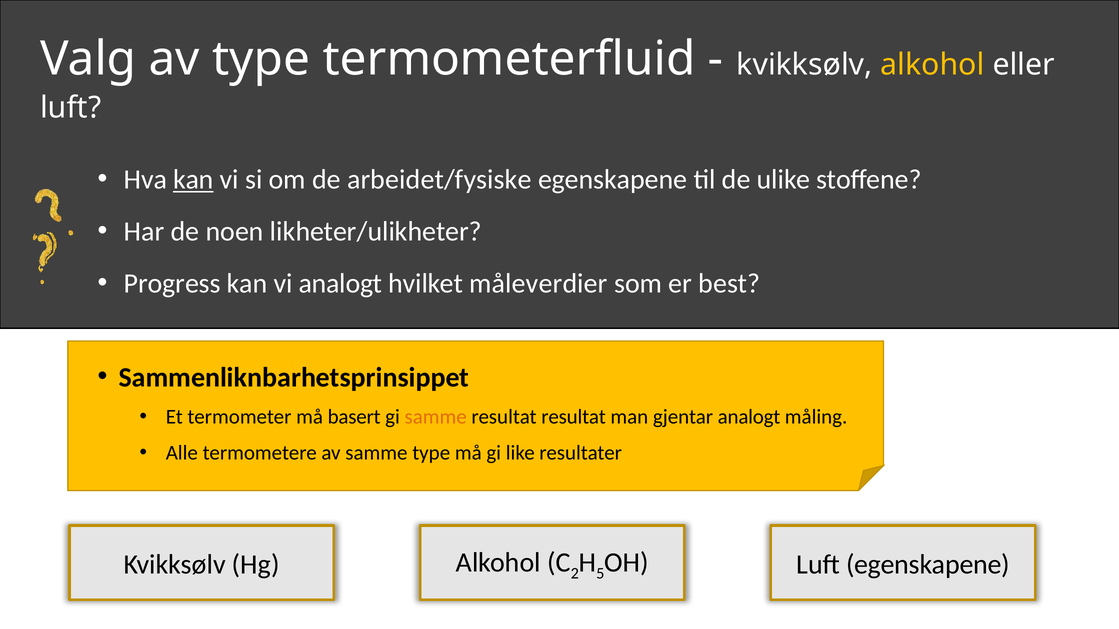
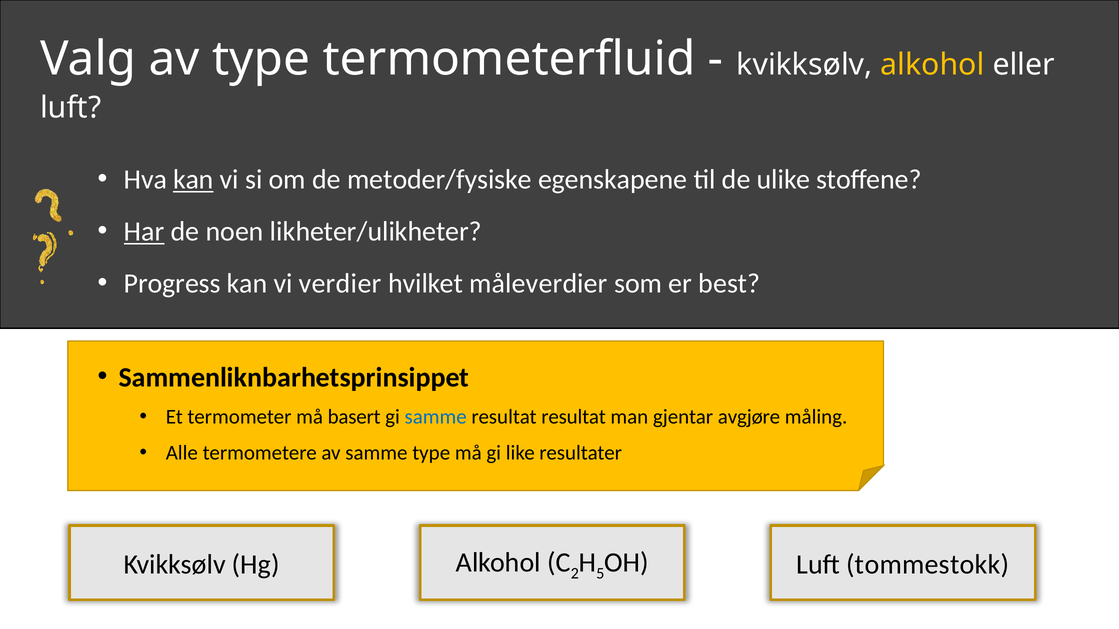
arbeidet/fysiske: arbeidet/fysiske -> metoder/fysiske (439, 180)
Har underline: none -> present (144, 232)
vi analogt: analogt -> verdier (340, 284)
samme colour: orange -> blue (436, 417)
gjentar analogt: analogt -> avgjøre (749, 417)
Luft egenskapene: egenskapene -> tommestokk (928, 565)
